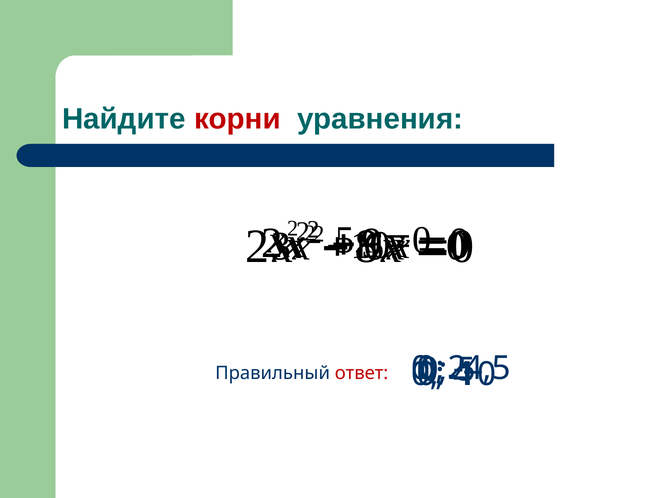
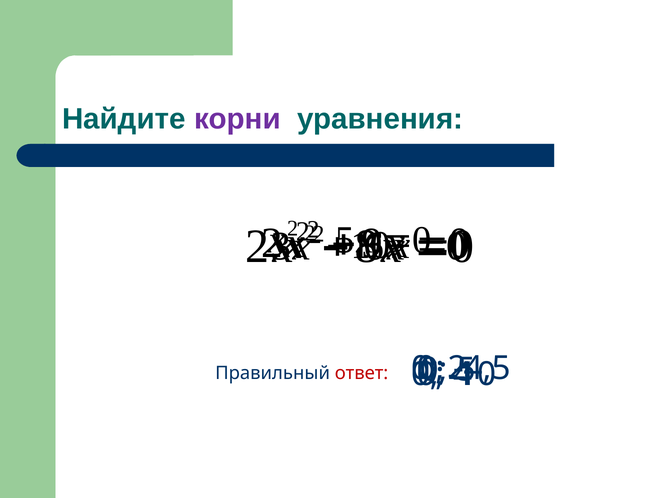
корни colour: red -> purple (237, 119)
